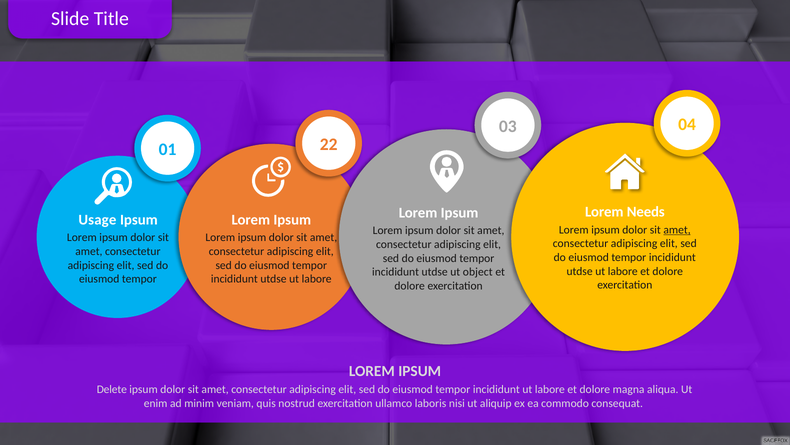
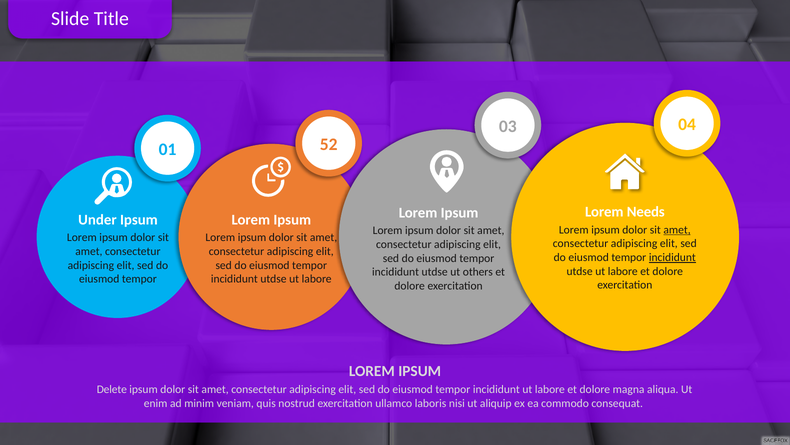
22: 22 -> 52 (329, 144)
Usage: Usage -> Under (97, 219)
incididunt underline: none -> present (672, 257)
object: object -> others (478, 272)
